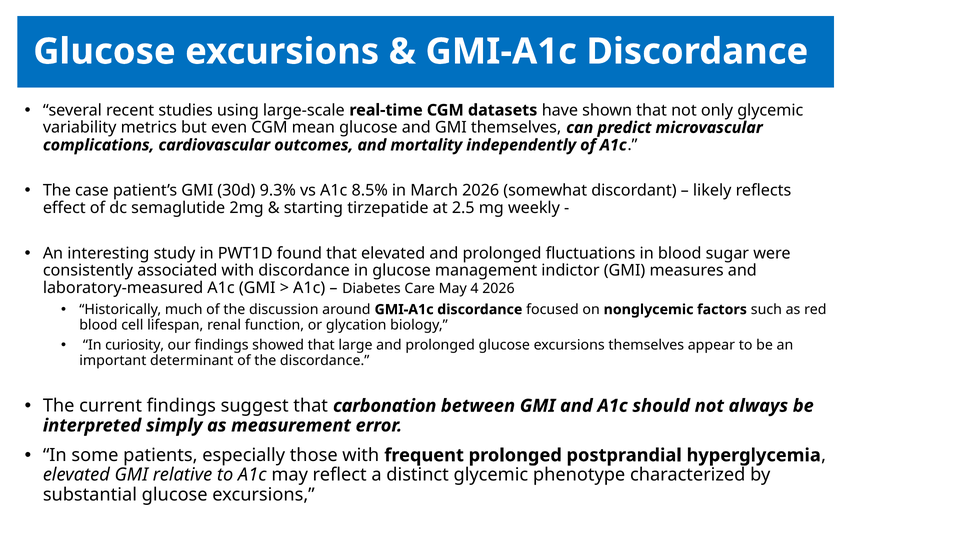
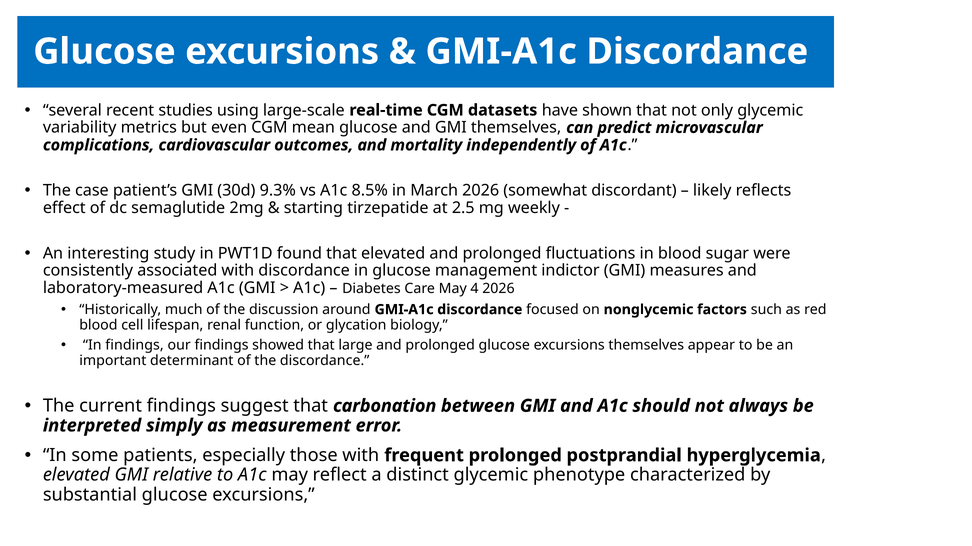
In curiosity: curiosity -> findings (135, 346)
